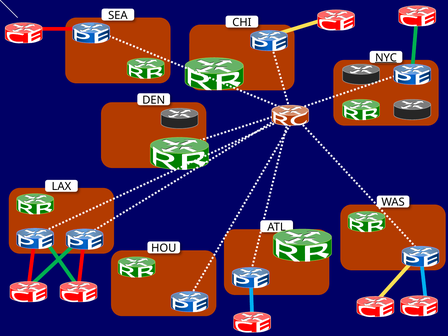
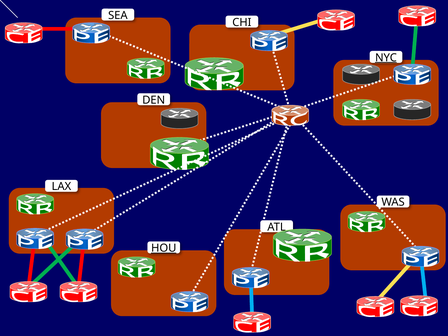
HOU underline: none -> present (164, 248)
